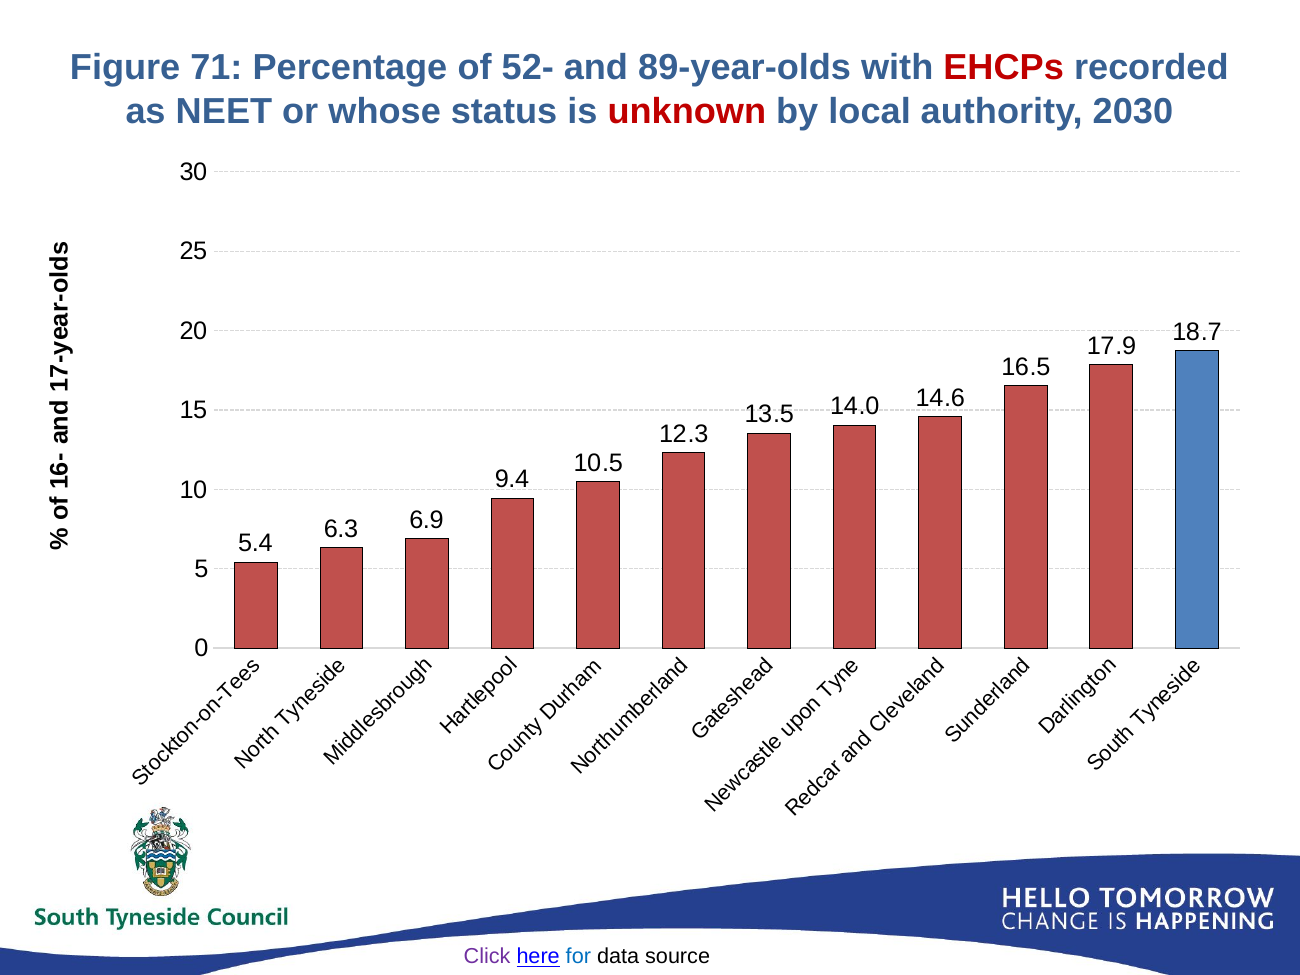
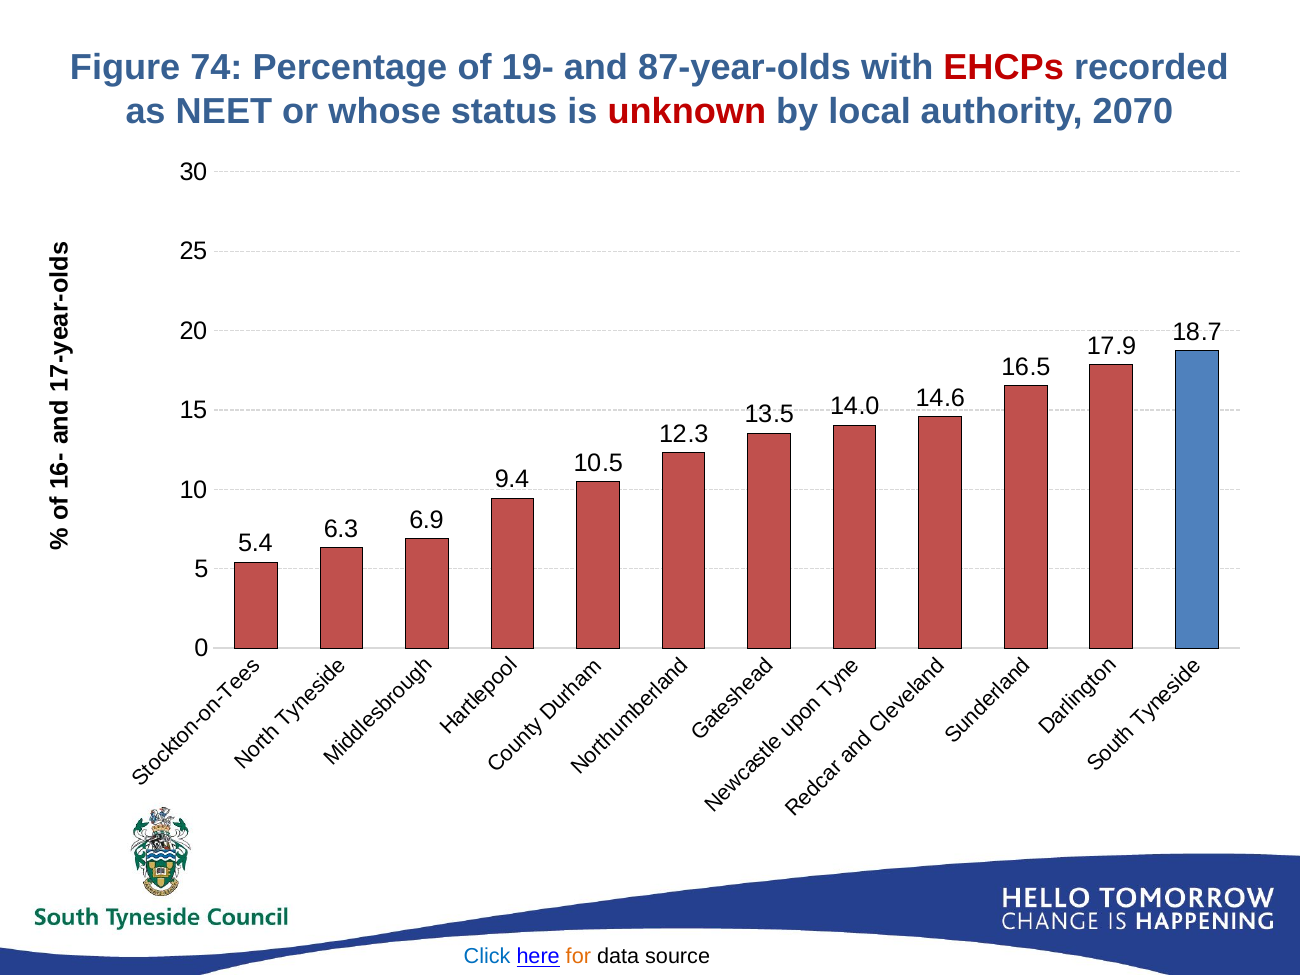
71: 71 -> 74 (216, 68)
52-: 52- -> 19- (528, 68)
89-year-olds: 89-year-olds -> 87-year-olds (745, 68)
2030: 2030 -> 2070 (1133, 111)
Click colour: purple -> blue (487, 957)
for colour: blue -> orange (578, 957)
